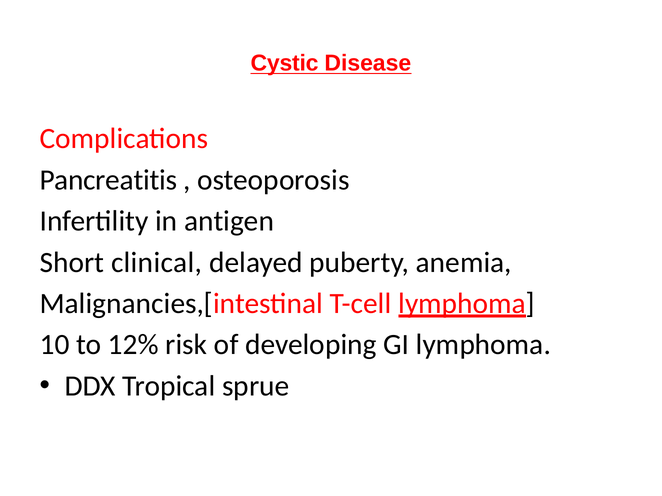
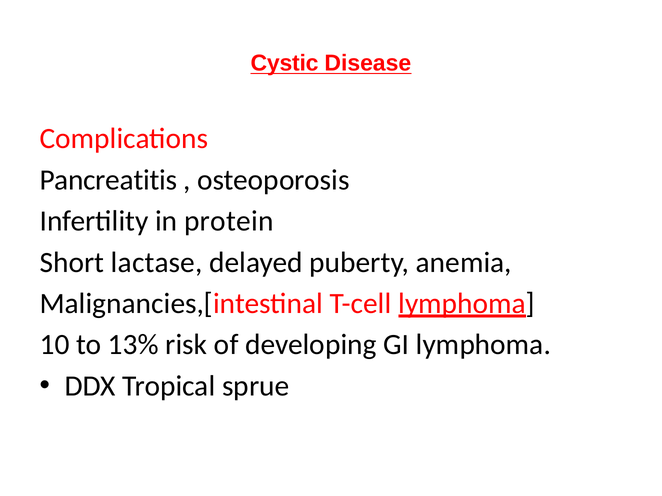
antigen: antigen -> protein (229, 221)
clinical: clinical -> lactase (157, 263)
12%: 12% -> 13% (133, 345)
